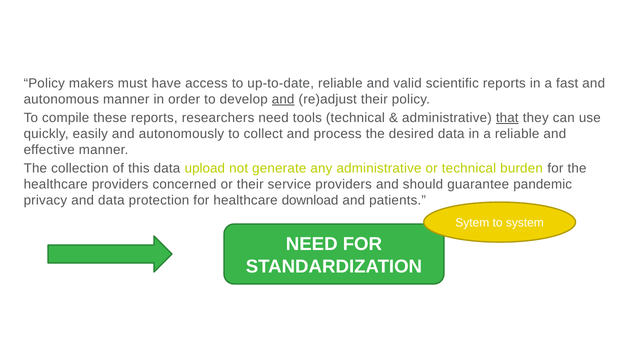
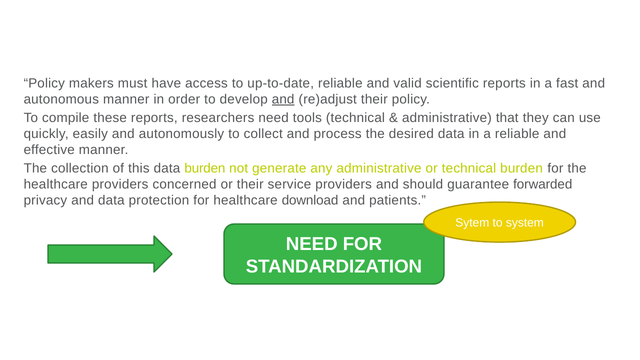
that underline: present -> none (507, 118)
data upload: upload -> burden (205, 169)
pandemic: pandemic -> forwarded (543, 185)
